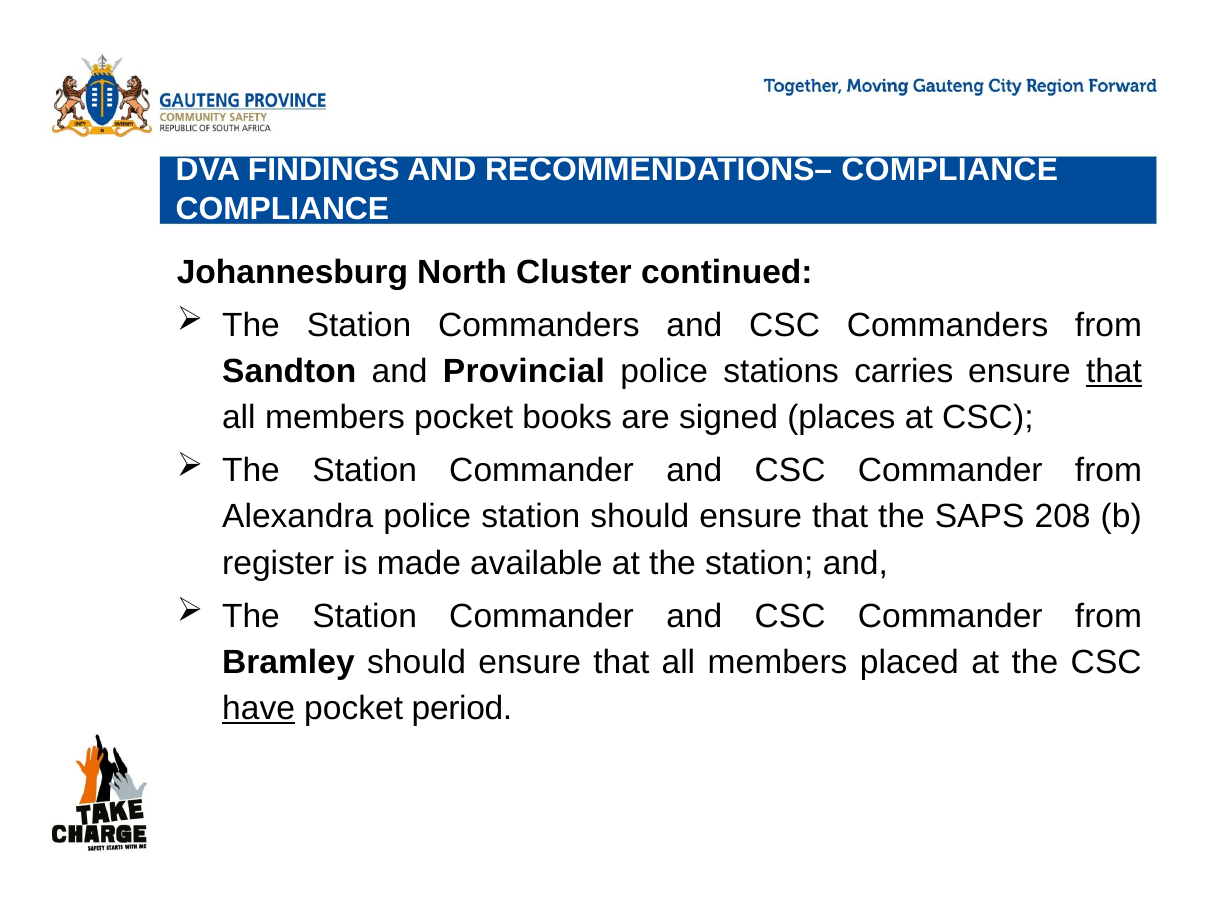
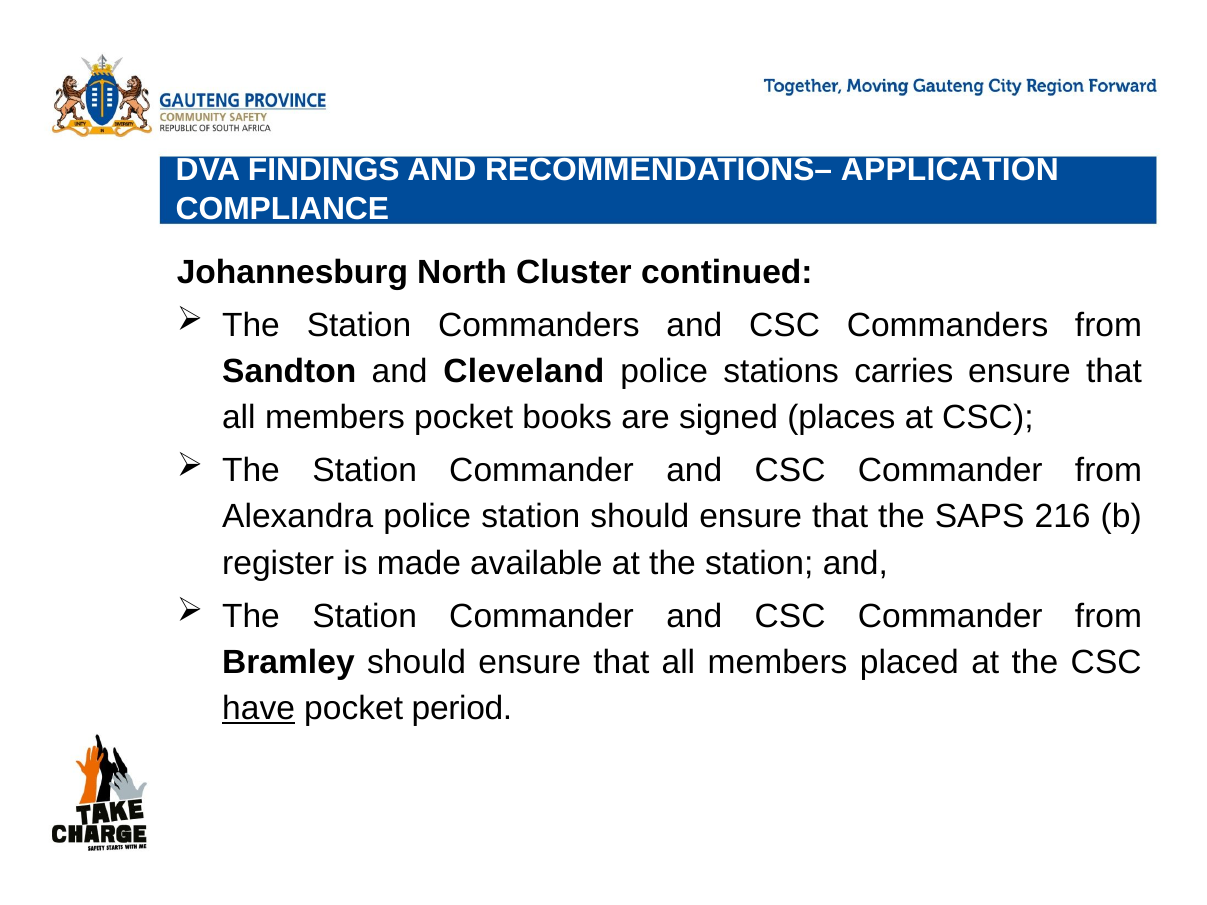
RECOMMENDATIONS– COMPLIANCE: COMPLIANCE -> APPLICATION (950, 170)
Provincial: Provincial -> Cleveland (524, 371)
that underline: present -> none (1114, 371)
208: 208 -> 216 (1063, 517)
